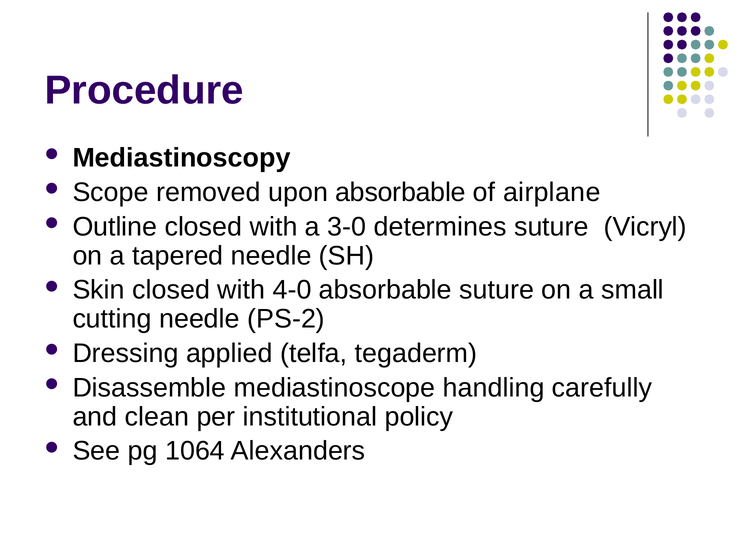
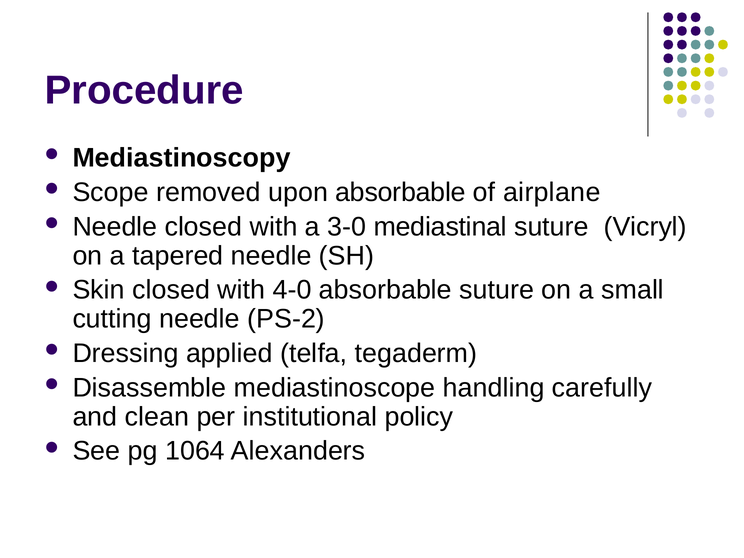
Outline: Outline -> Needle (115, 227)
determines: determines -> mediastinal (440, 227)
